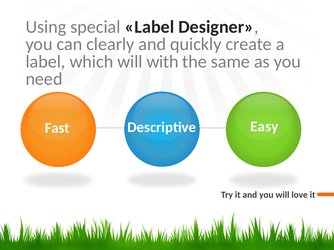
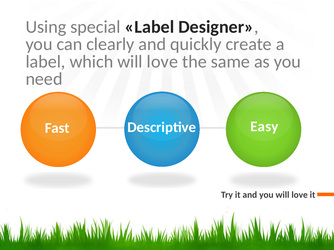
which will with: with -> love (162, 62)
